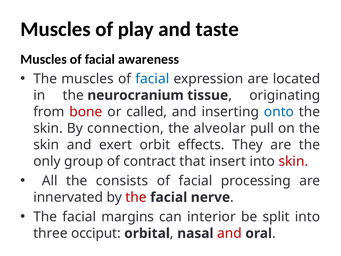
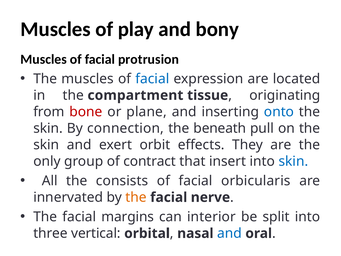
taste: taste -> bony (217, 29)
awareness: awareness -> protrusion (149, 59)
neurocranium: neurocranium -> compartment (135, 95)
called: called -> plane (147, 112)
alveolar: alveolar -> beneath (220, 128)
skin colour: red -> blue (293, 161)
processing: processing -> orbicularis (256, 181)
the colour: red -> orange (136, 197)
occiput: occiput -> vertical (96, 233)
and colour: red -> blue (229, 233)
